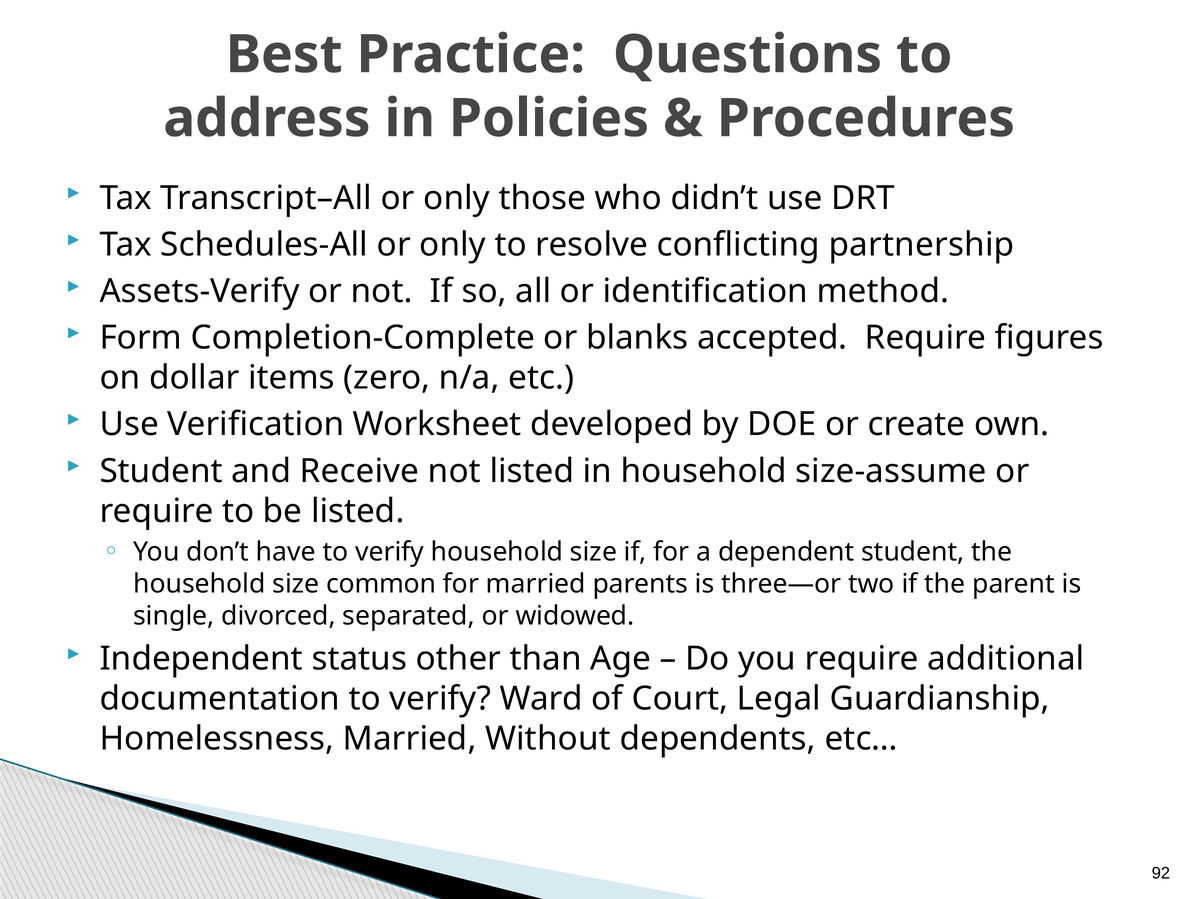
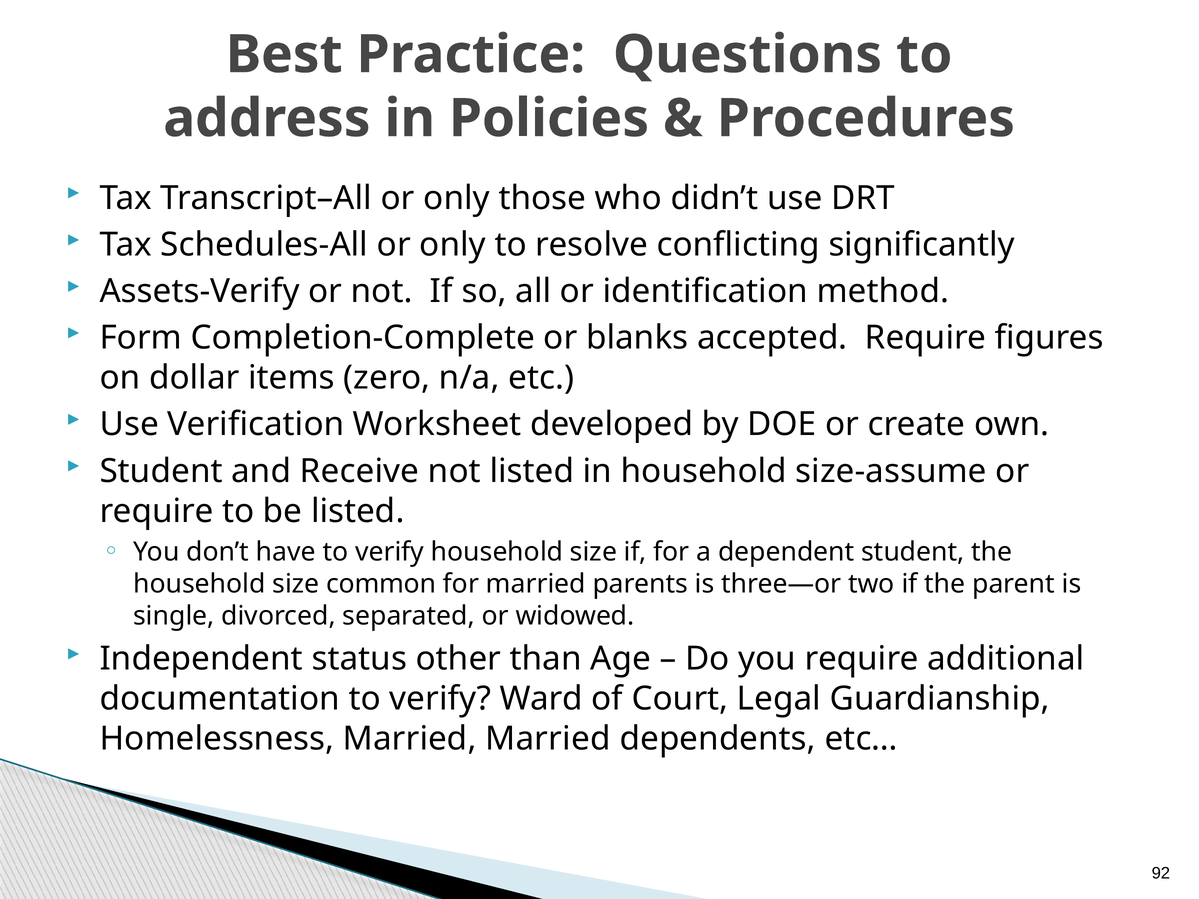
partnership: partnership -> significantly (922, 245)
Married Without: Without -> Married (548, 739)
